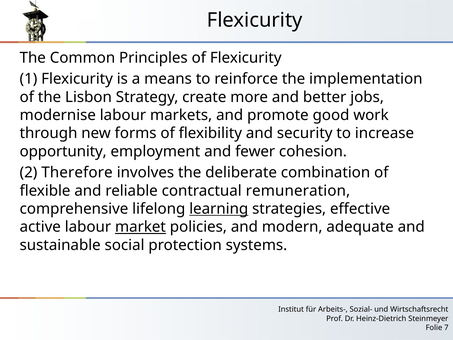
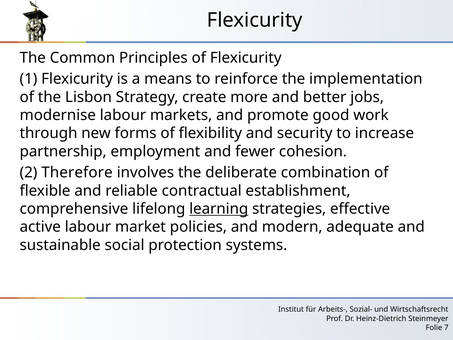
opportunity: opportunity -> partnership (63, 151)
remuneration: remuneration -> establishment (298, 191)
market underline: present -> none (140, 227)
